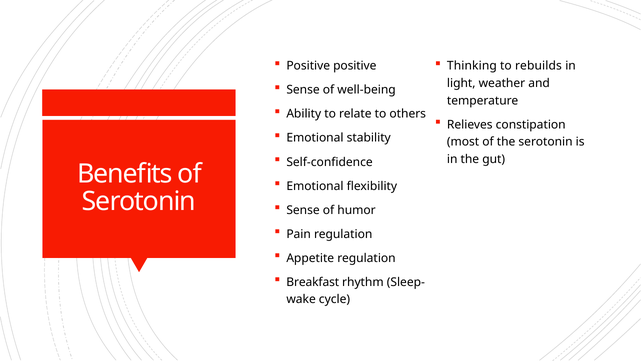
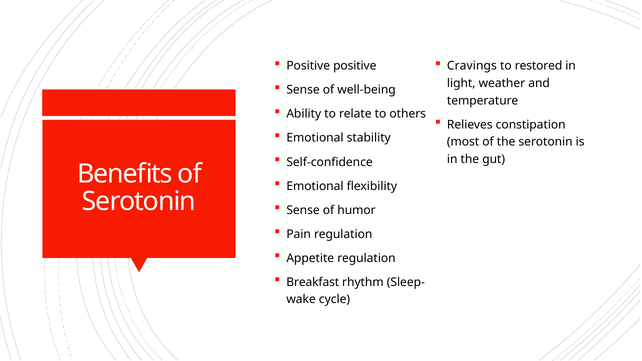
Thinking: Thinking -> Cravings (472, 66)
rebuilds: rebuilds -> restored (539, 66)
